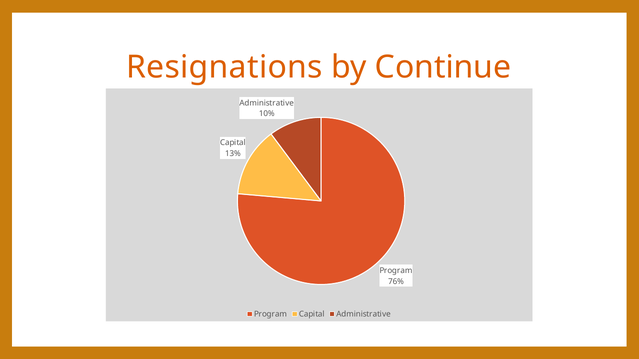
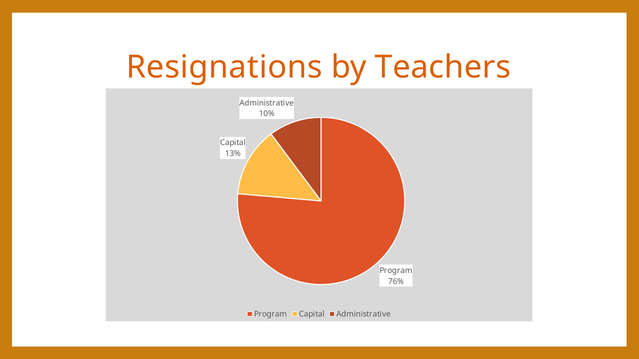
Continue: Continue -> Teachers (443, 67)
